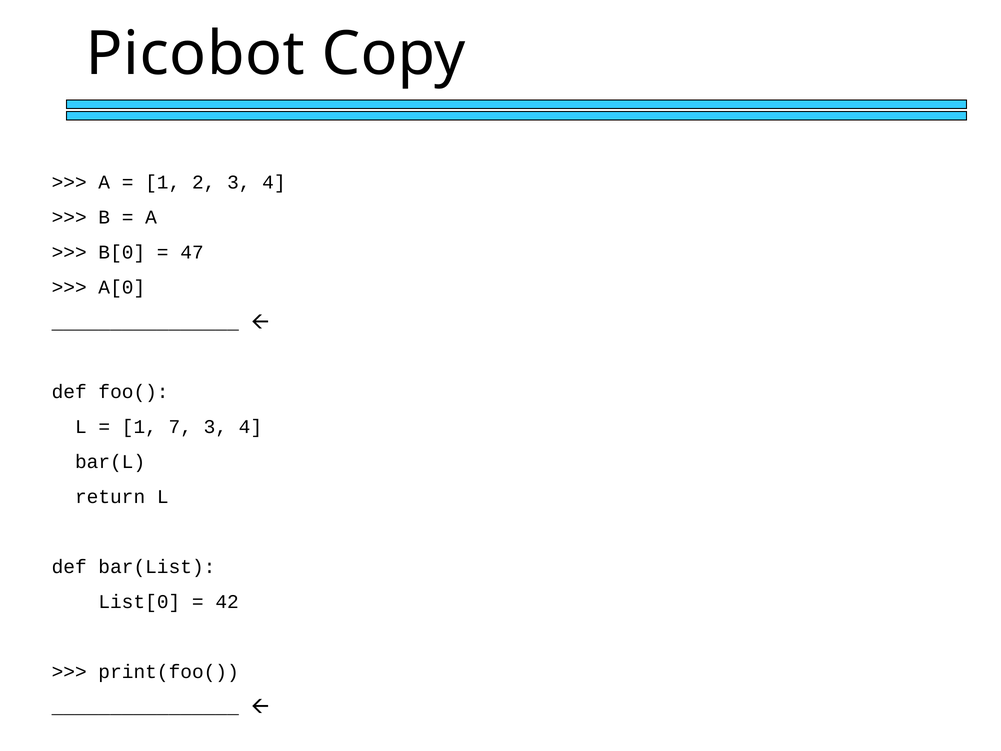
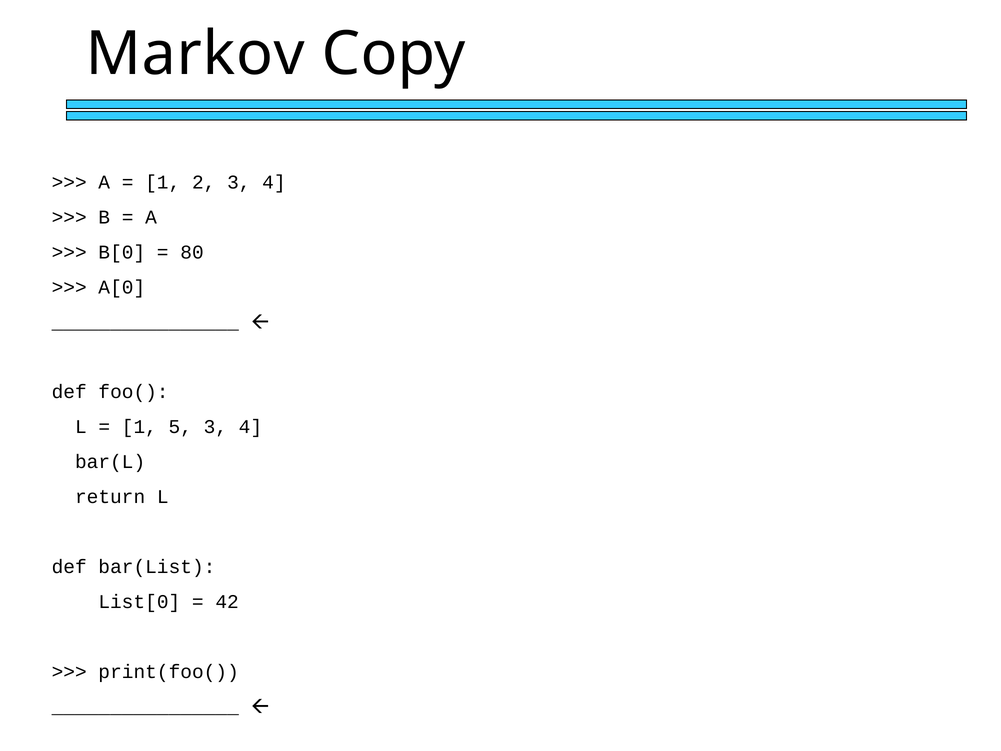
Picobot: Picobot -> Markov (195, 54)
47: 47 -> 80 (192, 252)
7: 7 -> 5 (180, 427)
